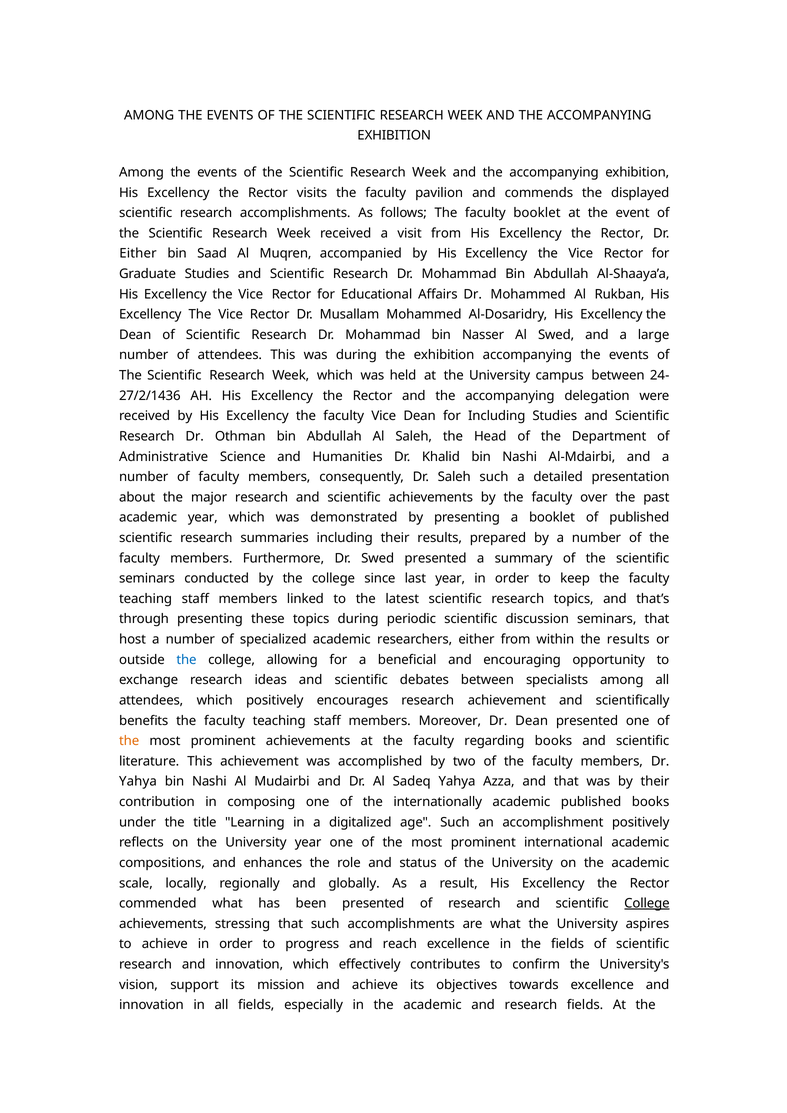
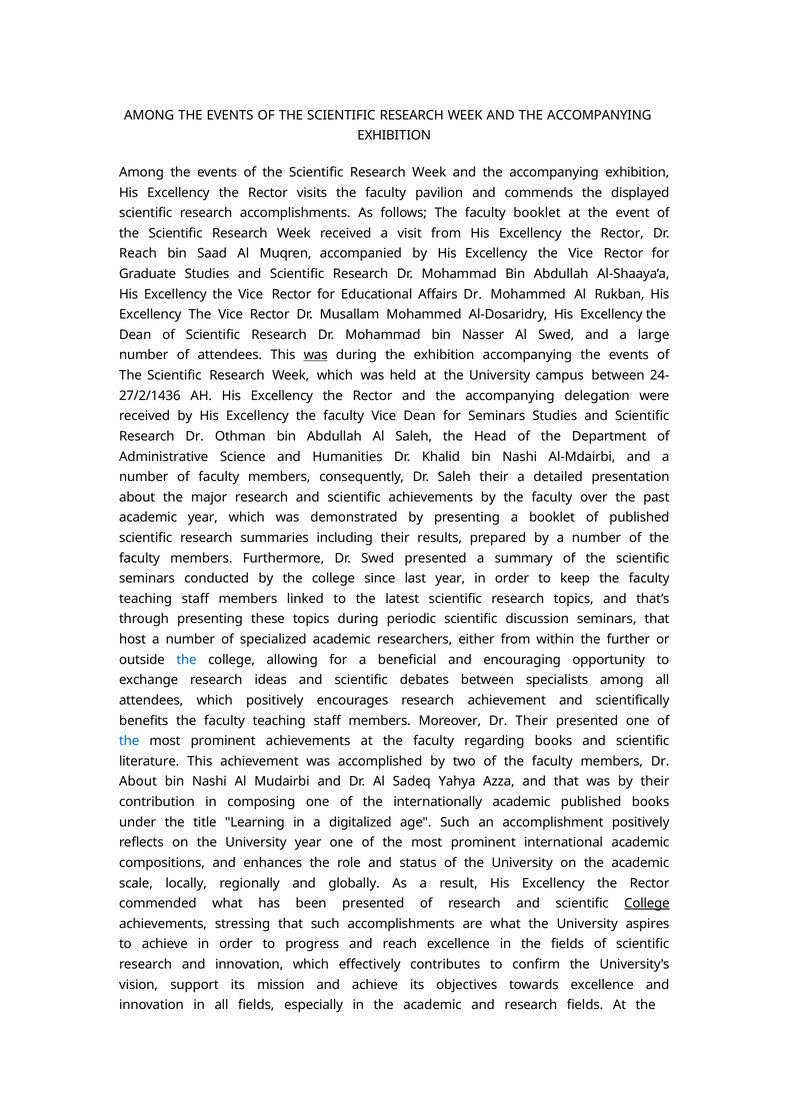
Either: Either -> Reach (138, 254)
was underline: none -> present (316, 355)
for Including: Including -> Seminars (497, 416)
Saleh such: such -> their (494, 477)
the results: results -> further (628, 640)
Dr Dean: Dean -> Their (532, 721)
the colour: orange -> blue (129, 741)
Yahya: Yahya -> About (138, 782)
